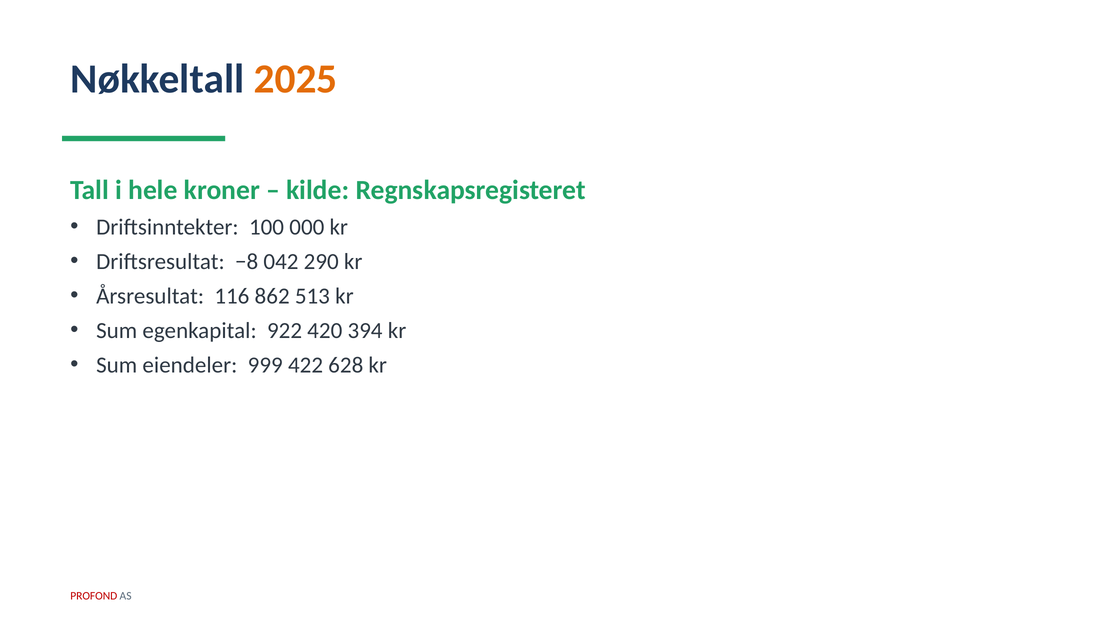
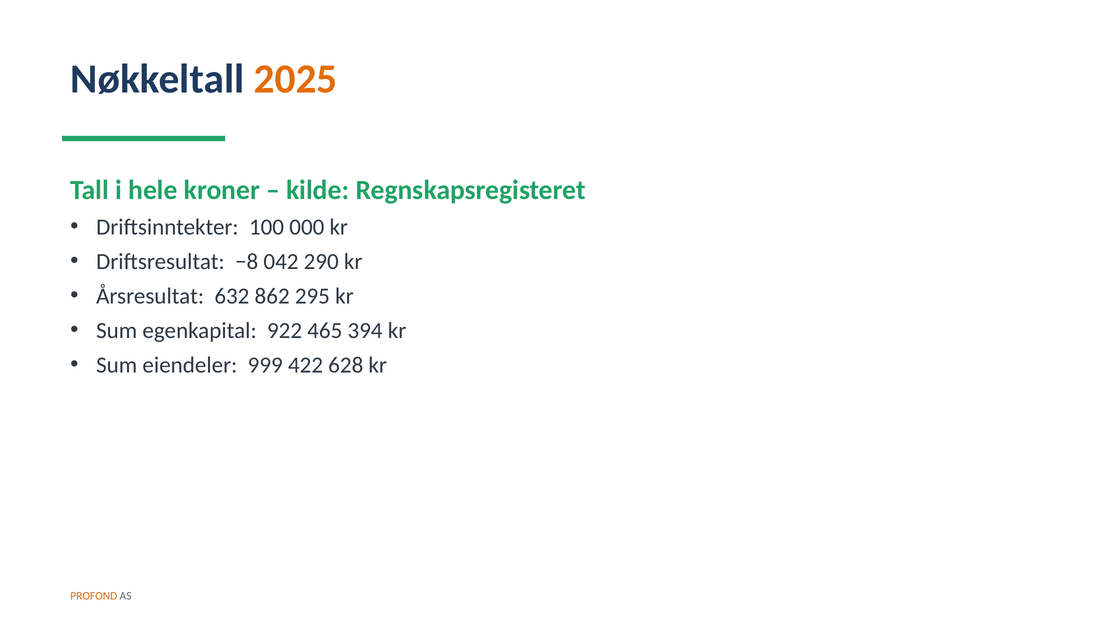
116: 116 -> 632 (232, 296)
513: 513 -> 295 (312, 296)
420: 420 -> 465 (325, 331)
PROFOND colour: red -> orange (94, 596)
